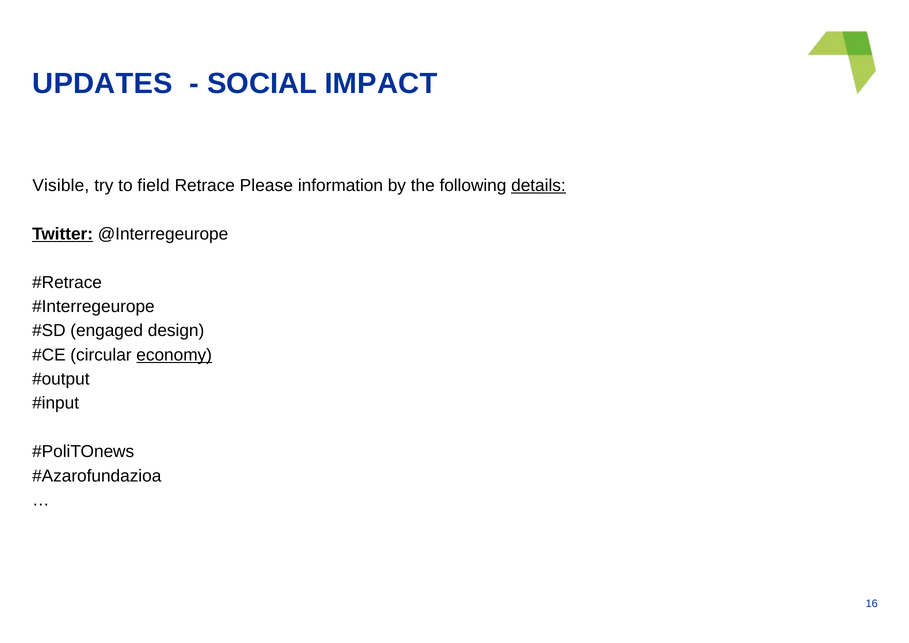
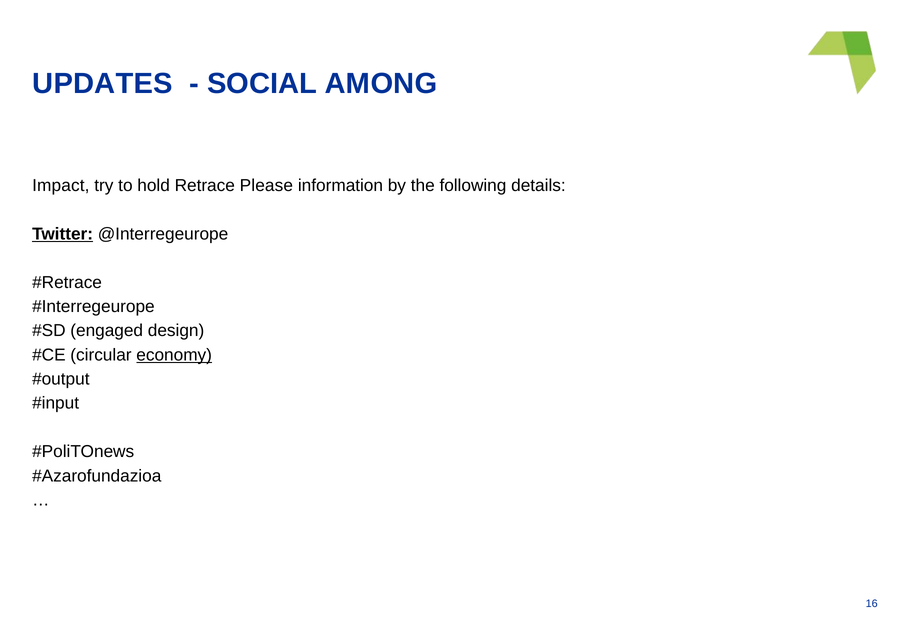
IMPACT: IMPACT -> AMONG (381, 84)
Visible: Visible -> Impact (61, 186)
field: field -> hold (154, 186)
details underline: present -> none (538, 186)
